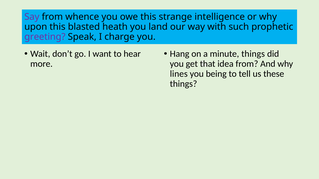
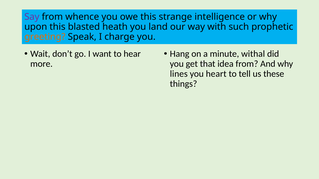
greeting colour: purple -> orange (45, 37)
minute things: things -> withal (253, 54)
being: being -> heart (216, 74)
